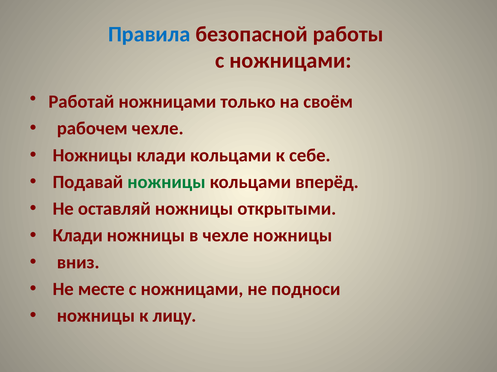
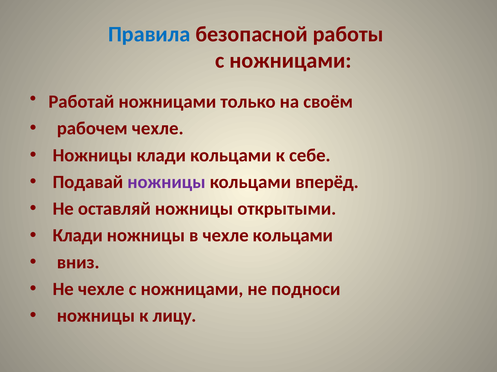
ножницы colour: green -> purple (166, 182)
чехле ножницы: ножницы -> кольцами (293, 236)
Не месте: месте -> чехле (101, 290)
